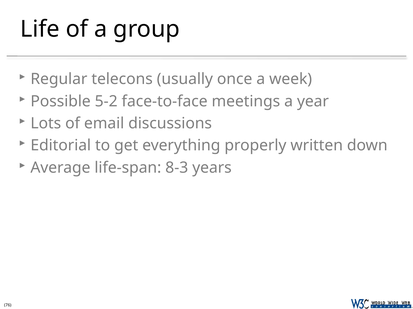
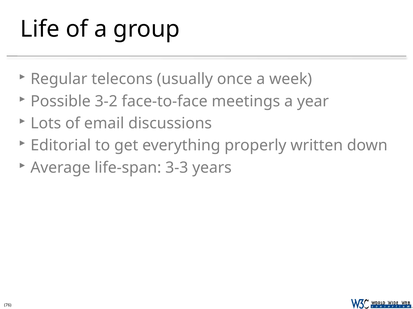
5-2: 5-2 -> 3-2 (106, 102)
8-3: 8-3 -> 3-3 (177, 168)
